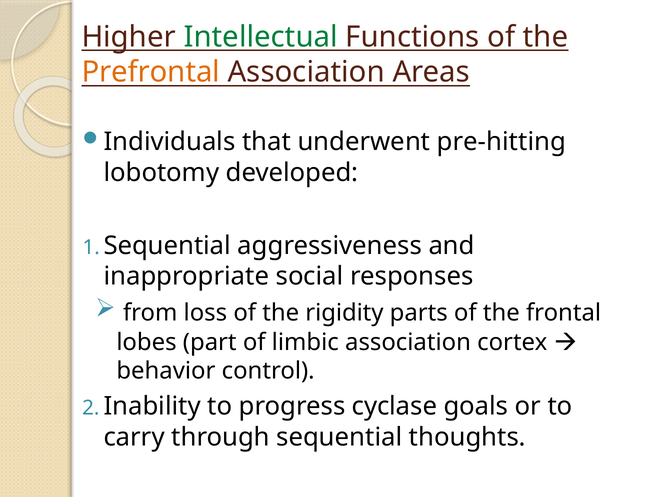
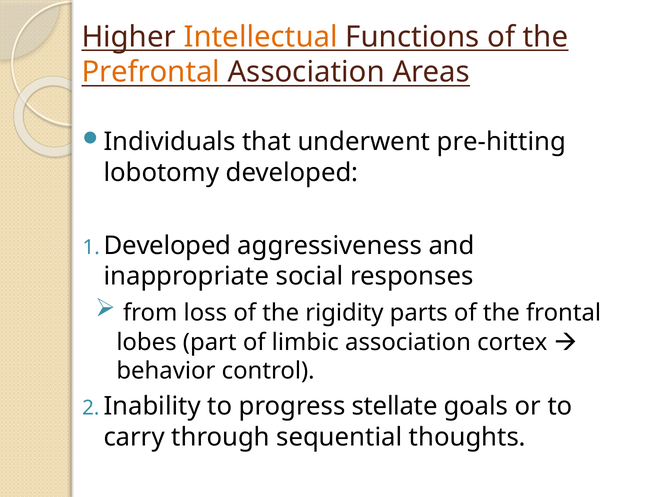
Intellectual colour: green -> orange (261, 37)
Sequential: Sequential -> Developed (167, 245)
cyclase: cyclase -> stellate (395, 406)
